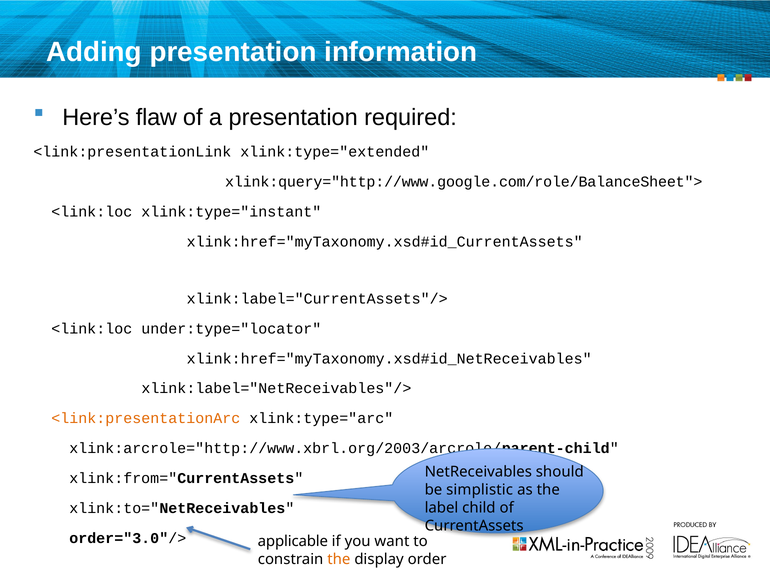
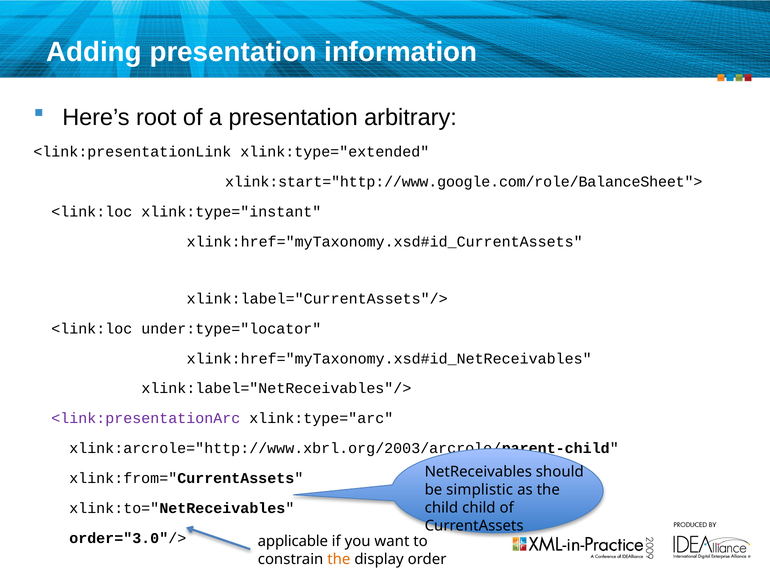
flaw: flaw -> root (156, 117)
required: required -> arbitrary (410, 117)
xlink:query="http://www.google.com/role/BalanceSheet">: xlink:query="http://www.google.com/role/BalanceSheet"> -> xlink:start="http://www.google.com/role/BalanceSheet"> (464, 182)
<link:presentationArc colour: orange -> purple (146, 418)
label: label -> child (441, 507)
